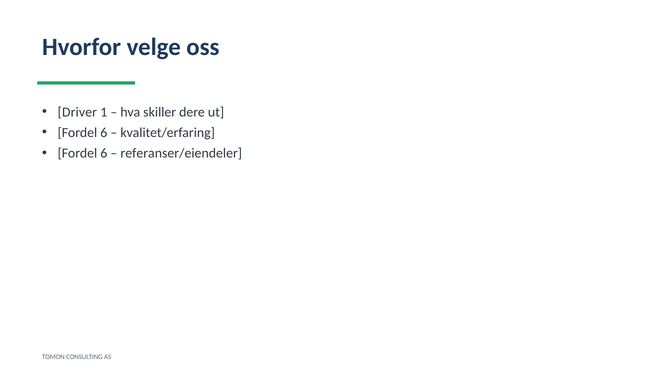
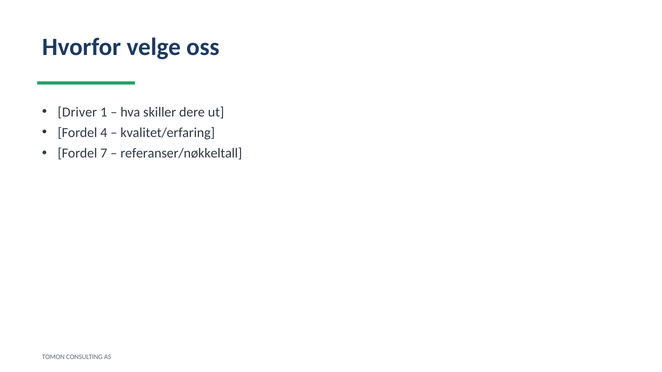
6: 6 -> 4 (104, 133)
6: 6 -> 7 (104, 154)
referanser/eiendeler: referanser/eiendeler -> referanser/nøkkeltall (181, 154)
